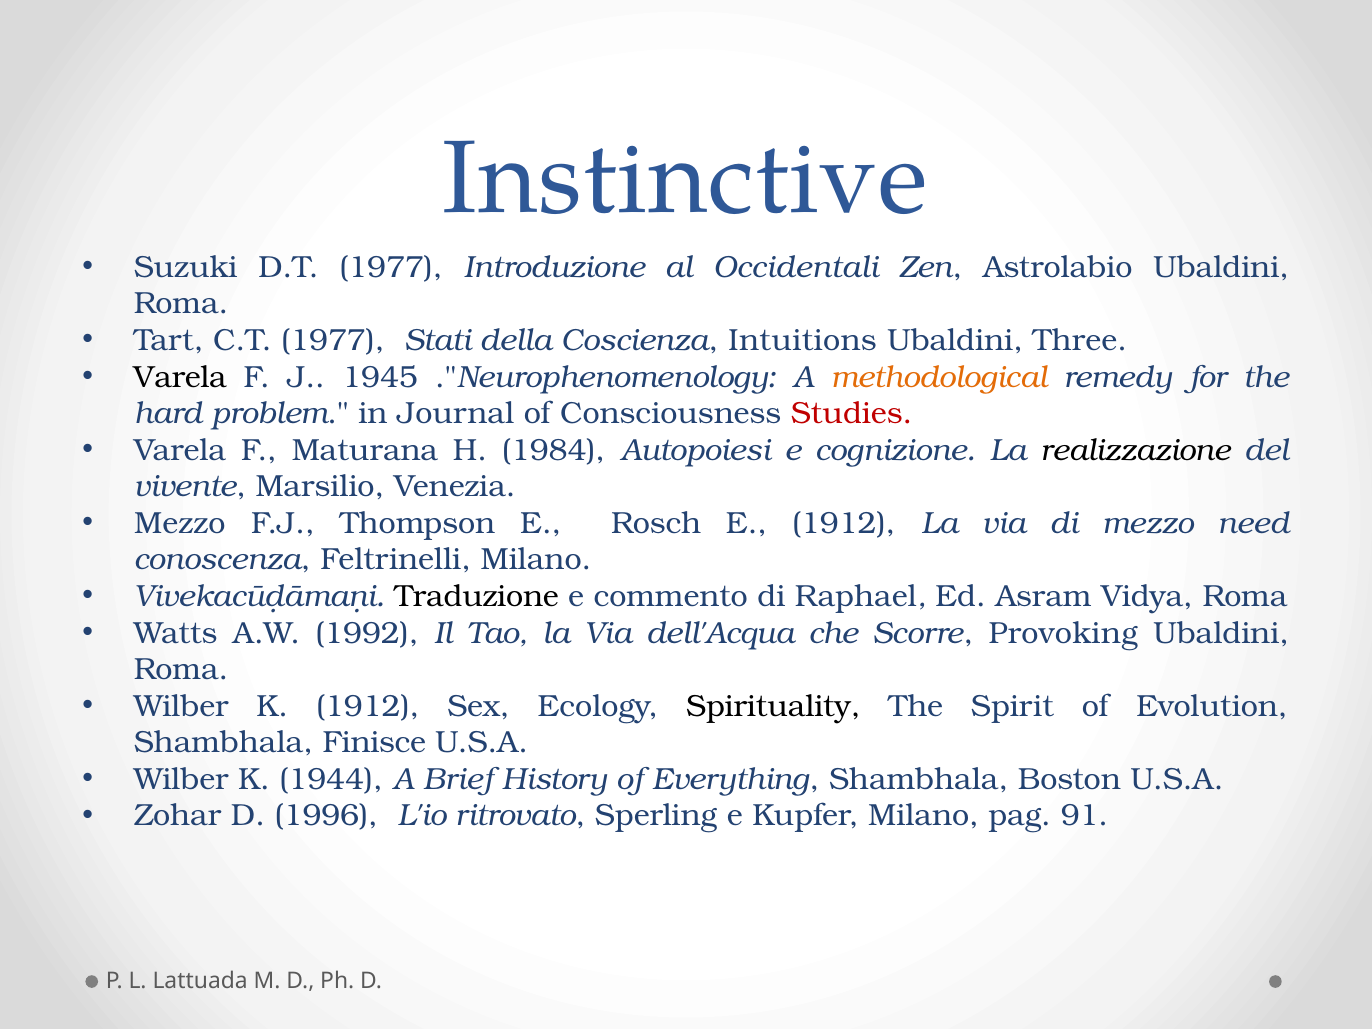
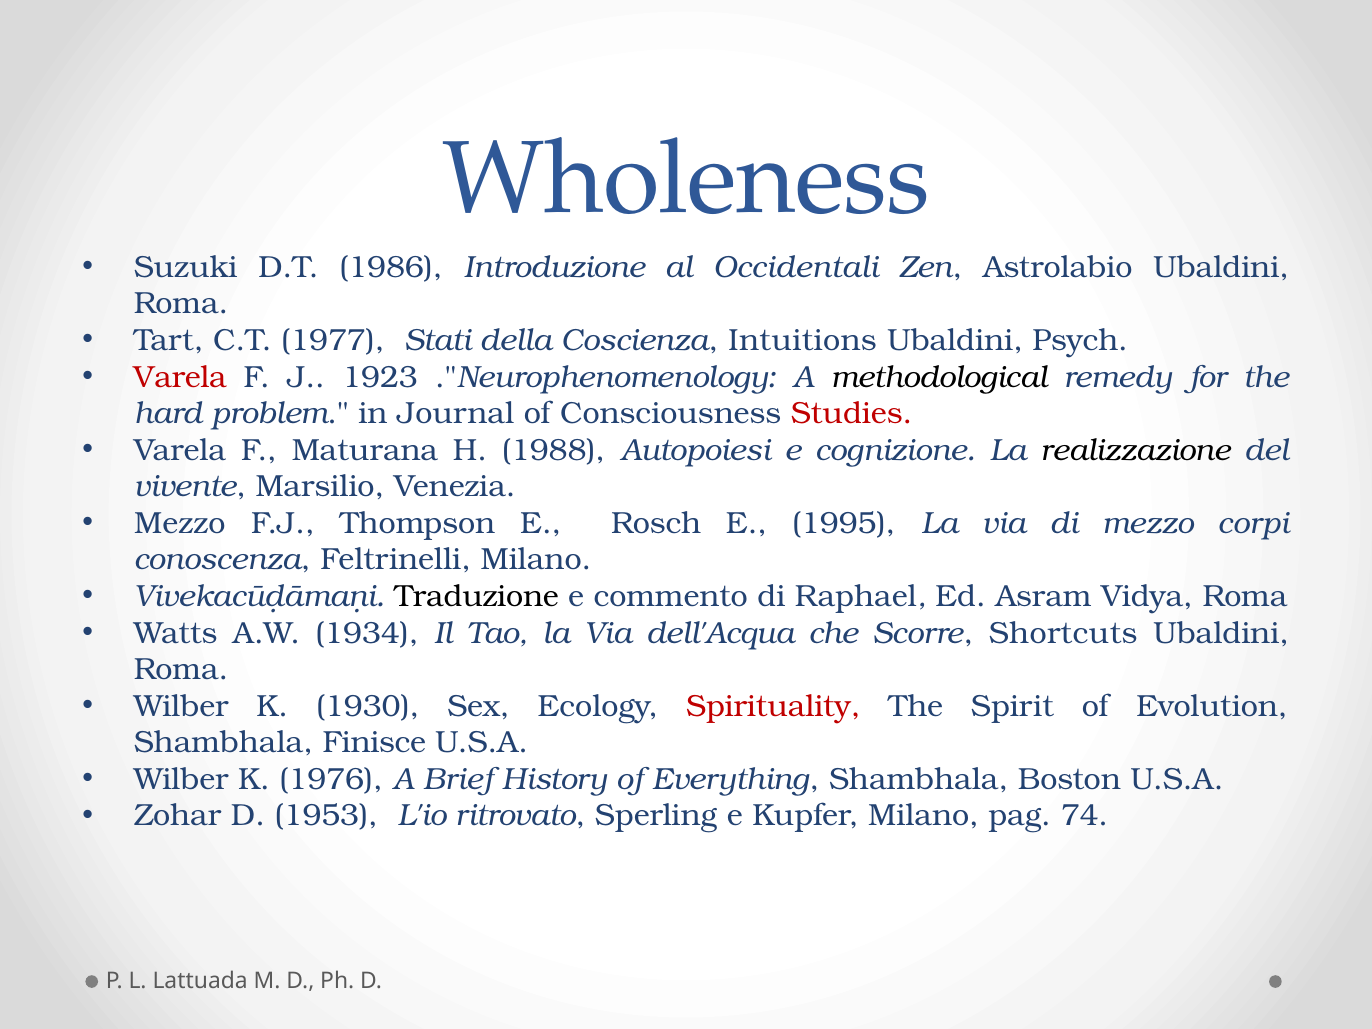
Instinctive: Instinctive -> Wholeness (686, 179)
D.T 1977: 1977 -> 1986 (391, 267)
Three: Three -> Psych (1080, 341)
Varela colour: black -> red (180, 377)
1945: 1945 -> 1923 (380, 377)
methodological colour: orange -> black (939, 377)
1984: 1984 -> 1988 (554, 450)
E 1912: 1912 -> 1995 (844, 523)
need: need -> corpi (1253, 523)
1992: 1992 -> 1934 (367, 633)
Provoking: Provoking -> Shortcuts (1063, 633)
K 1912: 1912 -> 1930 (368, 706)
Spirituality colour: black -> red (773, 706)
1944: 1944 -> 1976 (331, 779)
1996: 1996 -> 1953 (326, 816)
91: 91 -> 74 (1084, 816)
